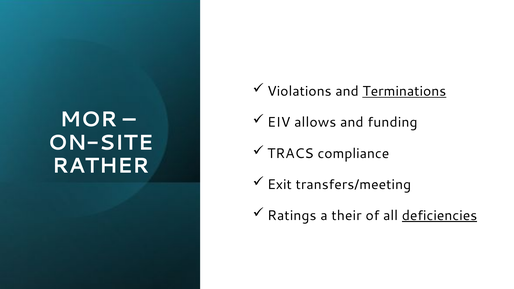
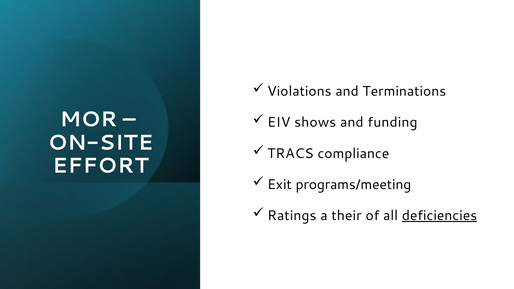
Terminations underline: present -> none (404, 91)
allows: allows -> shows (315, 122)
RATHER: RATHER -> EFFORT (101, 166)
transfers/meeting: transfers/meeting -> programs/meeting (353, 185)
